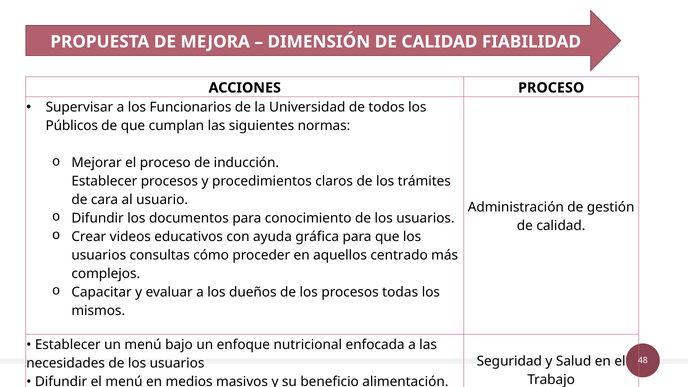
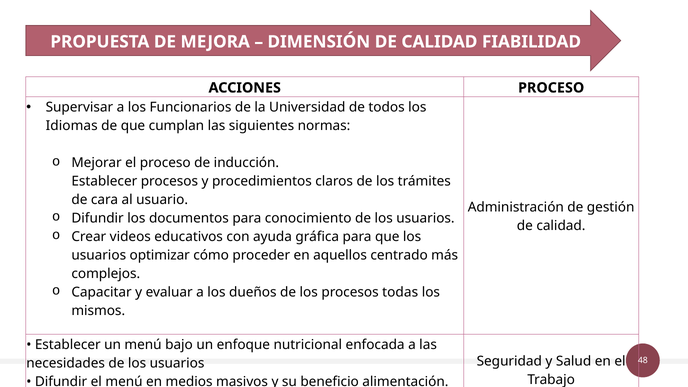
Públicos: Públicos -> Idiomas (72, 126)
consultas: consultas -> optimizar (160, 255)
